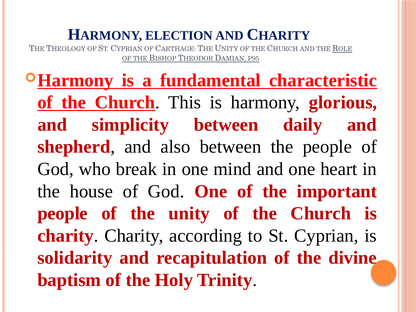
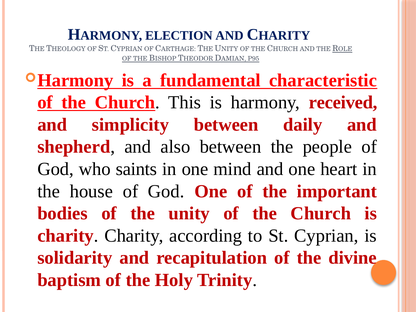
glorious: glorious -> received (343, 103)
break: break -> saints (137, 169)
people: people -> bodies (63, 213)
